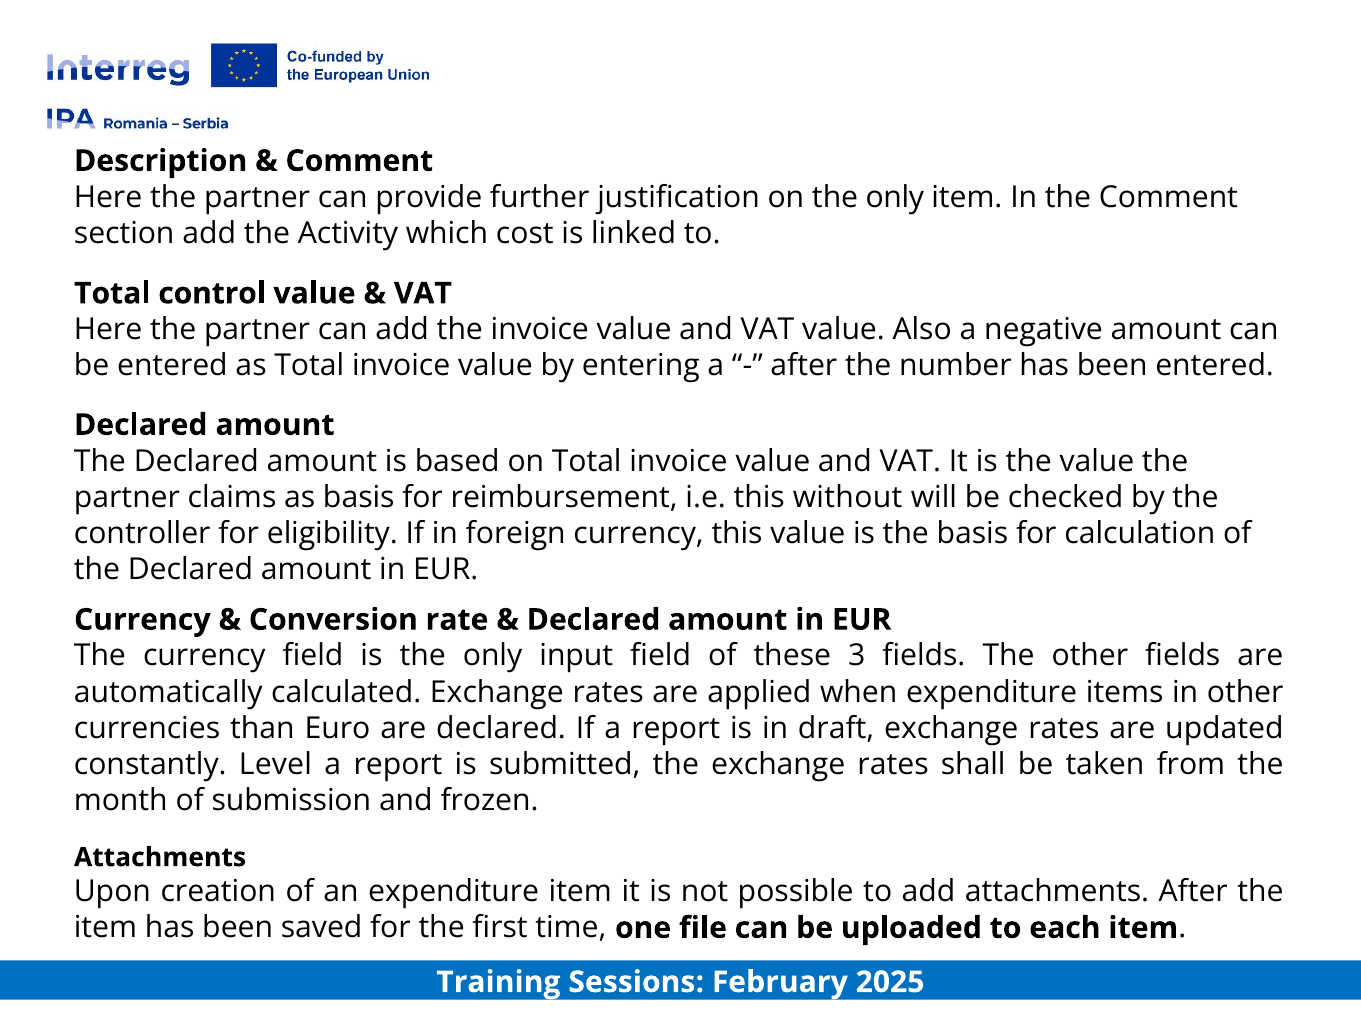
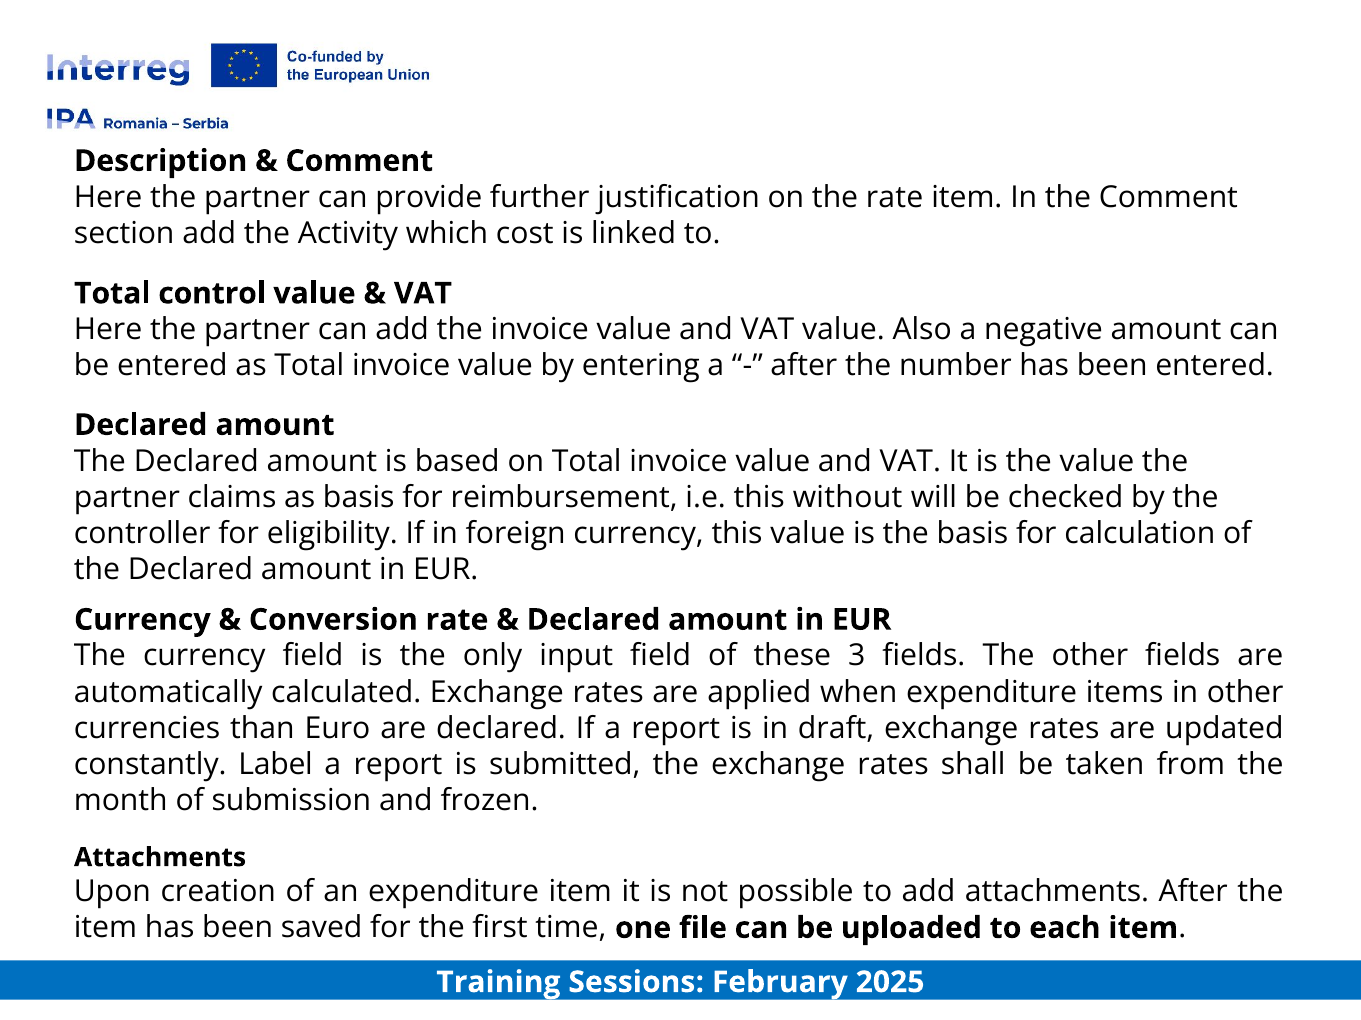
on the only: only -> rate (895, 197)
Level: Level -> Label (276, 765)
